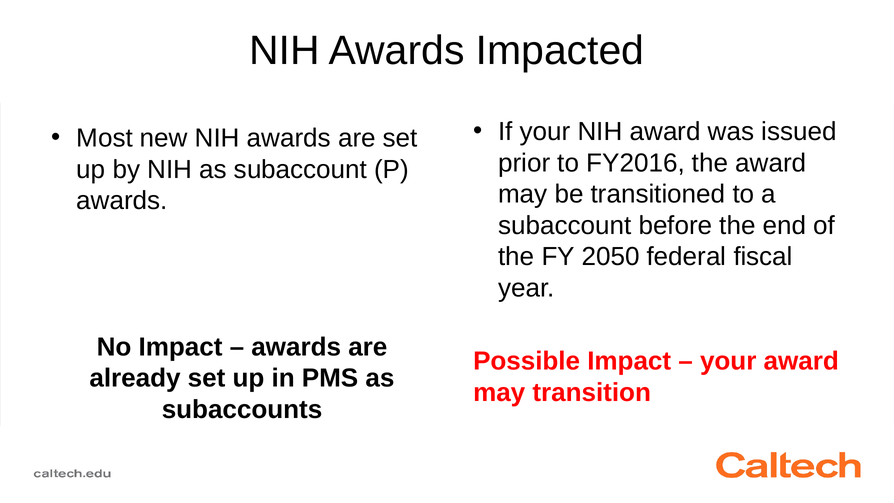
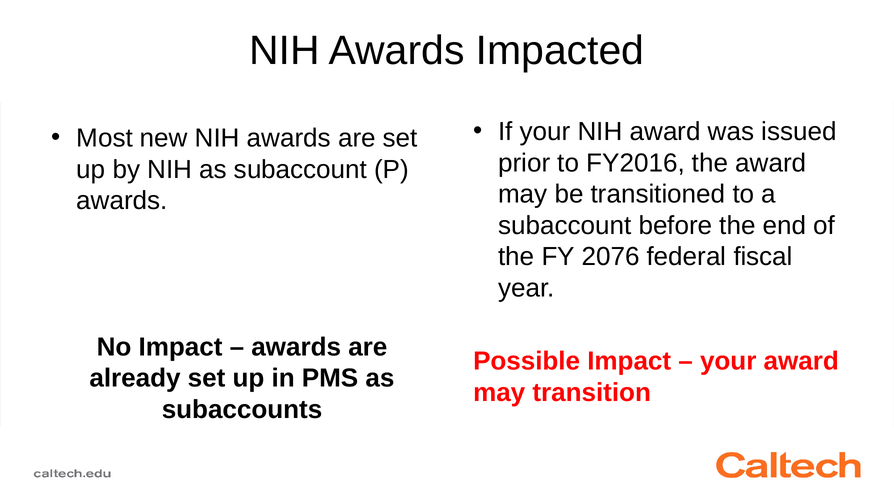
2050: 2050 -> 2076 (611, 257)
